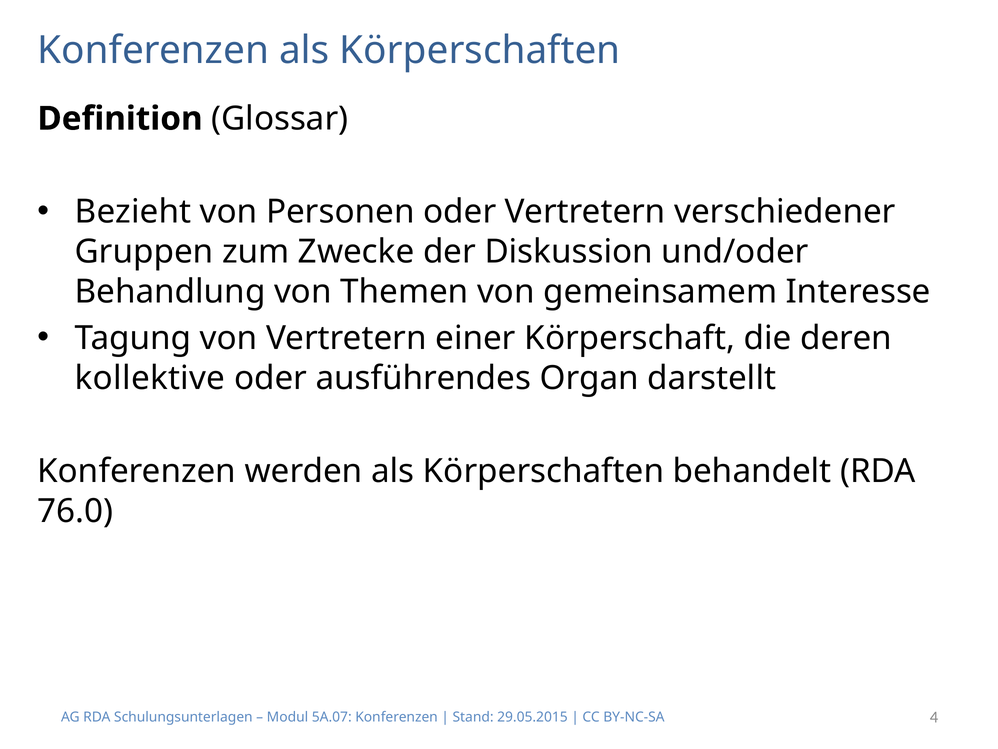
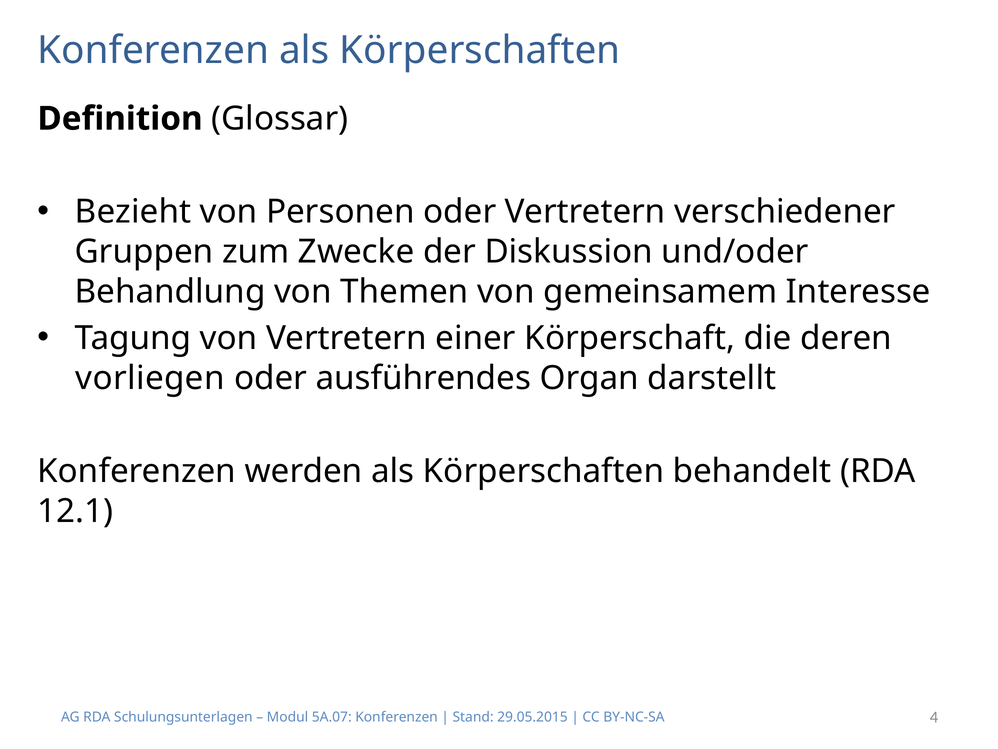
kollektive: kollektive -> vorliegen (150, 378)
76.0: 76.0 -> 12.1 (75, 511)
